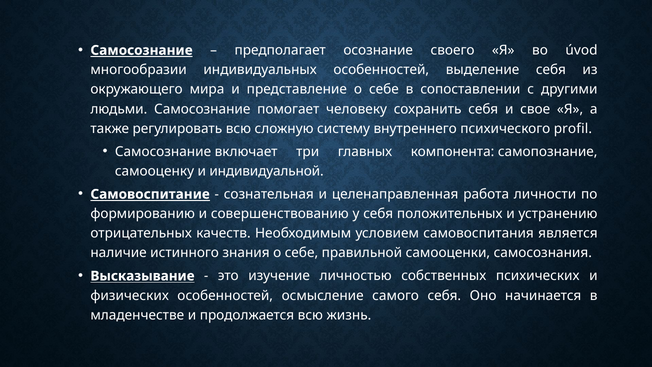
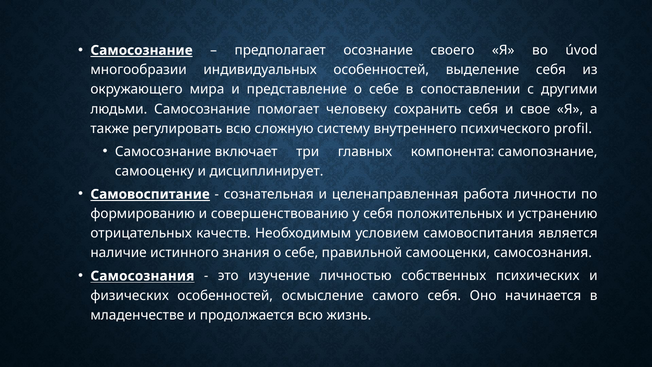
индивидуальной: индивидуальной -> дисциплинирует (266, 171)
Высказывание: Высказывание -> Самосознания (142, 276)
